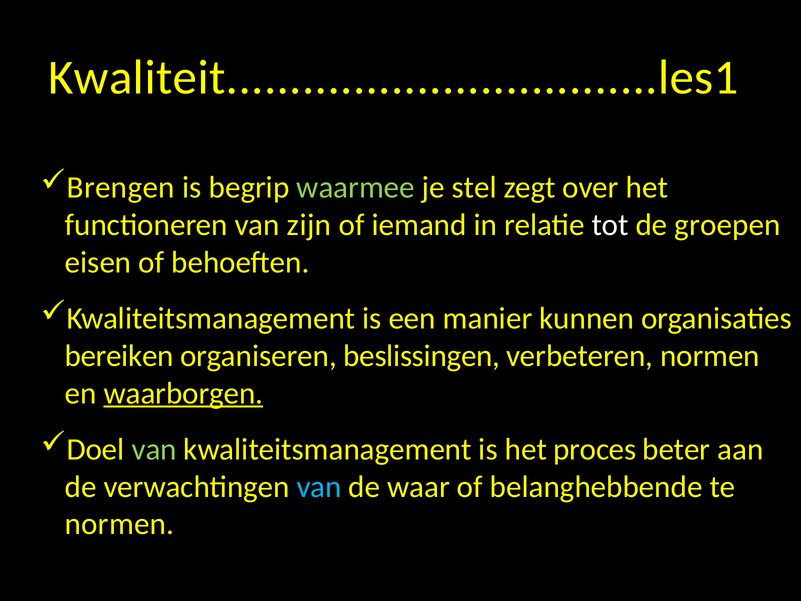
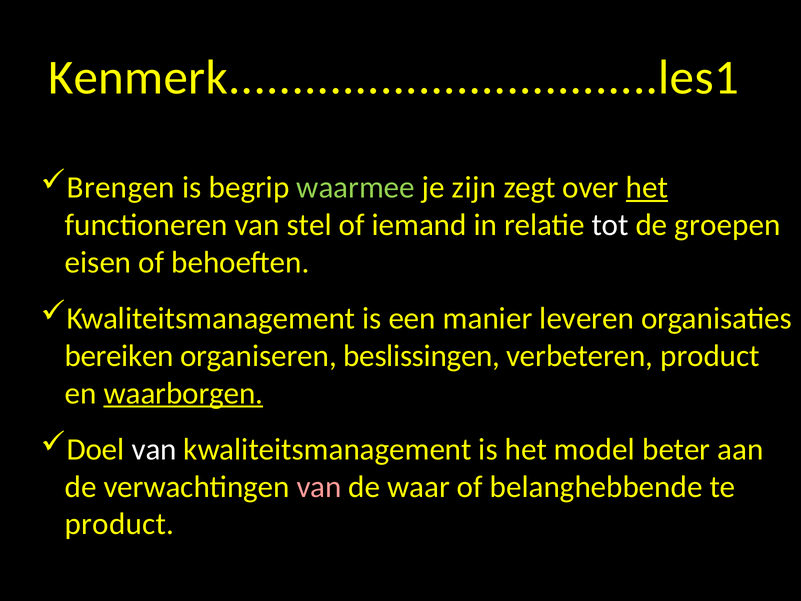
Kwaliteit..................................les1: Kwaliteit..................................les1 -> Kenmerk..................................les1 (393, 78)
stel: stel -> zijn (474, 187)
het underline: none -> present (647, 187)
zijn: zijn -> stel (309, 225)
kunnen: kunnen -> leveren (587, 318)
verbeteren normen: normen -> product (710, 356)
van colour: light green -> white (154, 449)
proces: proces -> model (594, 449)
van colour: light blue -> pink (319, 487)
normen: normen -> product (119, 524)
